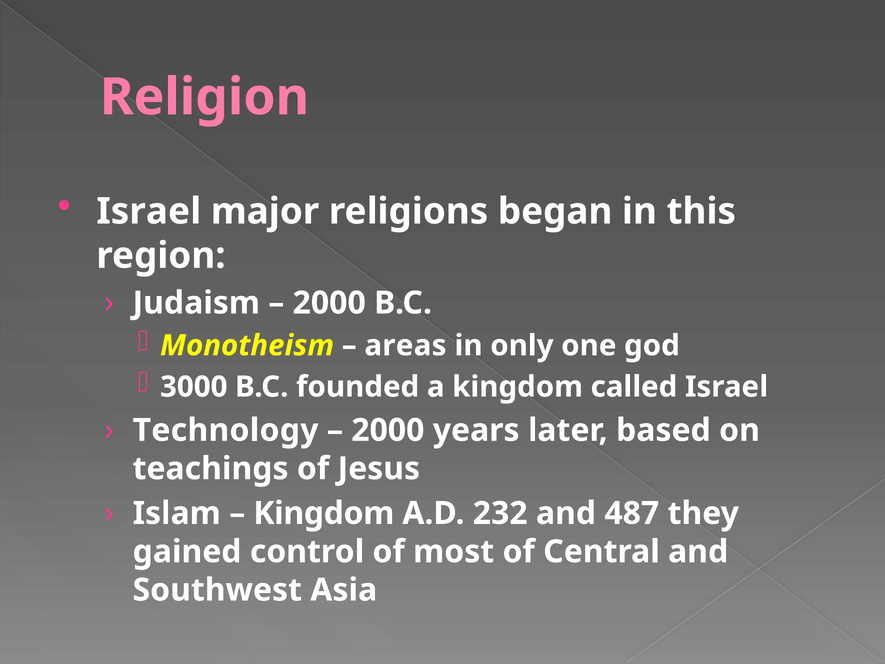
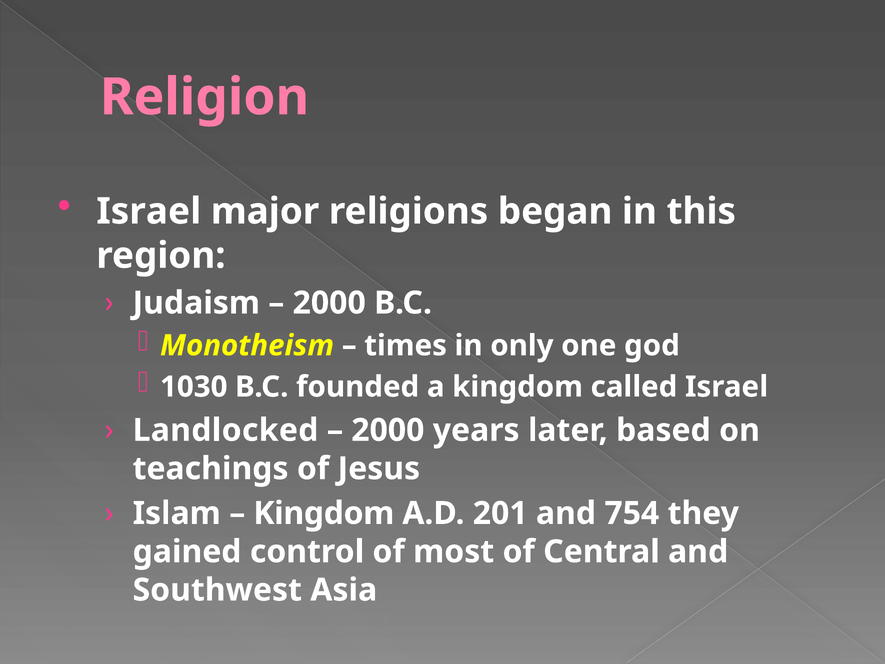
areas: areas -> times (406, 345)
3000: 3000 -> 1030 (194, 387)
Technology: Technology -> Landlocked (226, 430)
232: 232 -> 201 (500, 513)
487: 487 -> 754 (632, 513)
